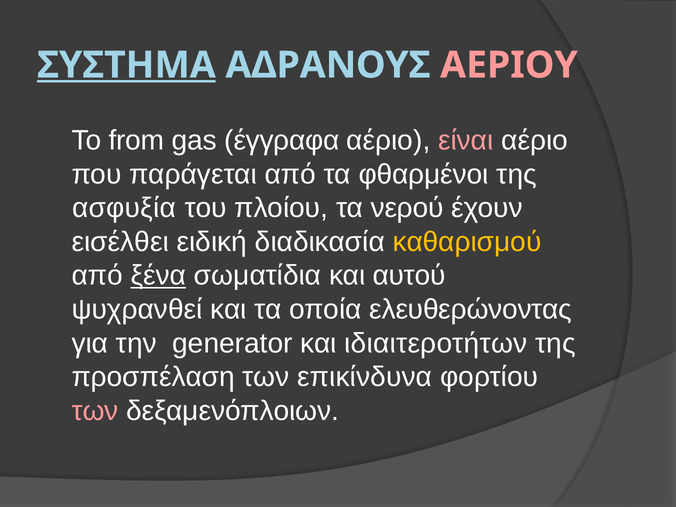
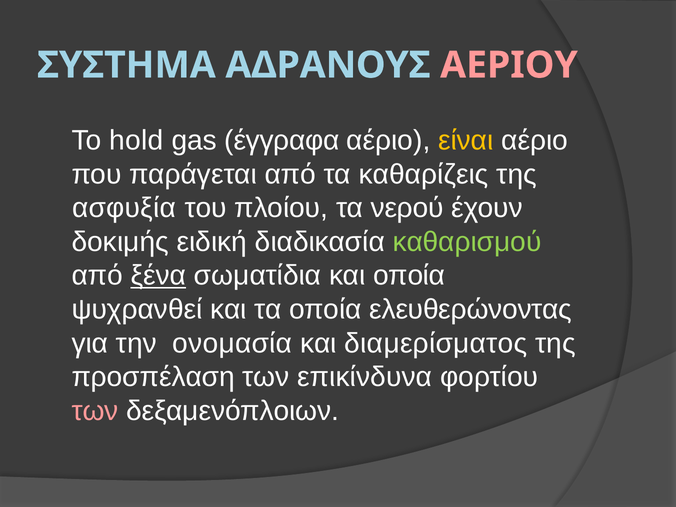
ΣΥΣΤΗΜΑ underline: present -> none (126, 65)
from: from -> hold (136, 140)
είναι colour: pink -> yellow (466, 140)
φθαρμένοι: φθαρμένοι -> καθαρίζεις (424, 174)
εισέλθει: εισέλθει -> δοκιμής (120, 242)
καθαρισμού colour: yellow -> light green (467, 242)
και αυτού: αυτού -> οποία (409, 276)
generator: generator -> ονομασία (232, 343)
ιδιαιτεροτήτων: ιδιαιτεροτήτων -> διαμερίσματος (436, 343)
